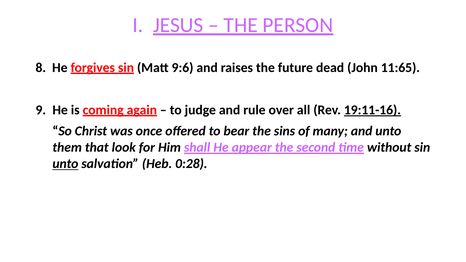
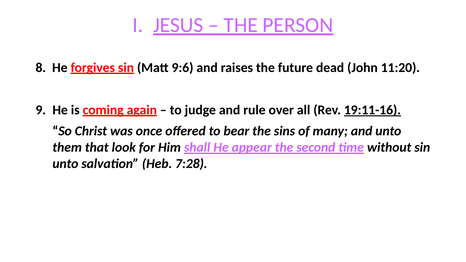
11:65: 11:65 -> 11:20 (400, 68)
unto underline: present -> none (65, 164)
0:28: 0:28 -> 7:28 (191, 164)
